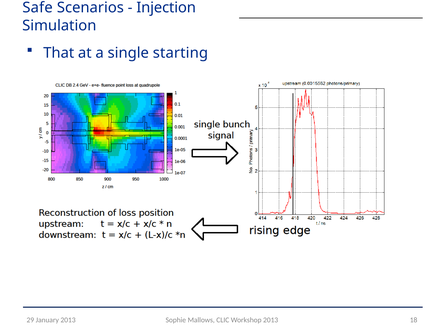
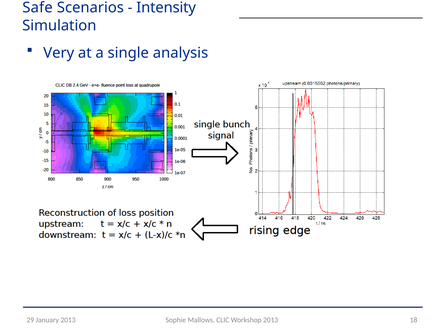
Injection: Injection -> Intensity (166, 8)
That: That -> Very (59, 53)
starting: starting -> analysis (180, 53)
